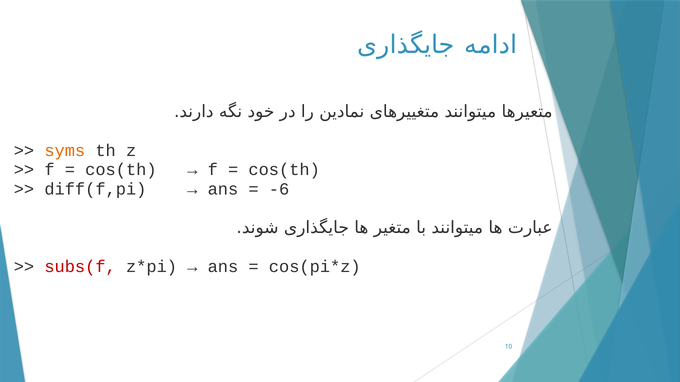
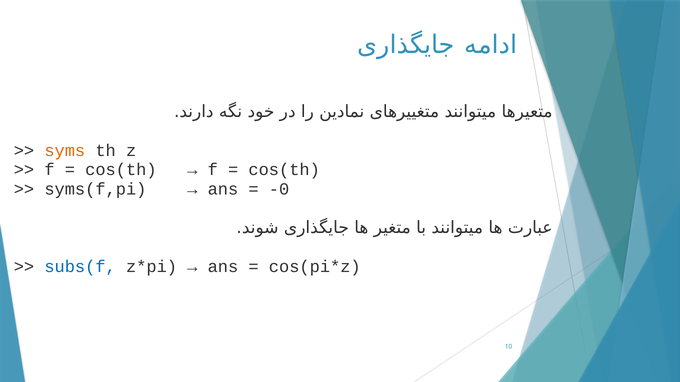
diff(f,pi: diff(f,pi -> syms(f,pi (95, 189)
-6: -6 -> -0 (279, 189)
subs(f colour: red -> blue (80, 267)
